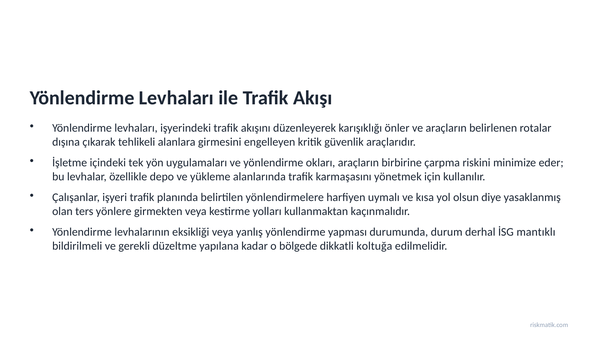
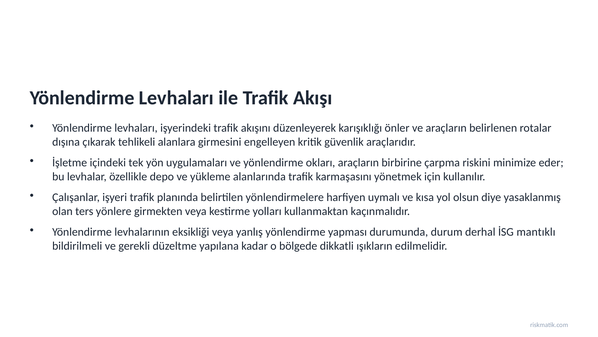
koltuğa: koltuğa -> ışıkların (374, 246)
